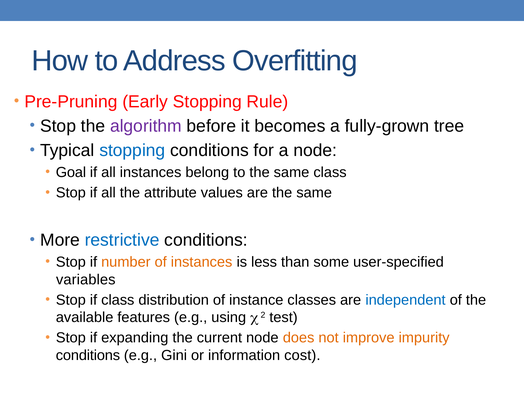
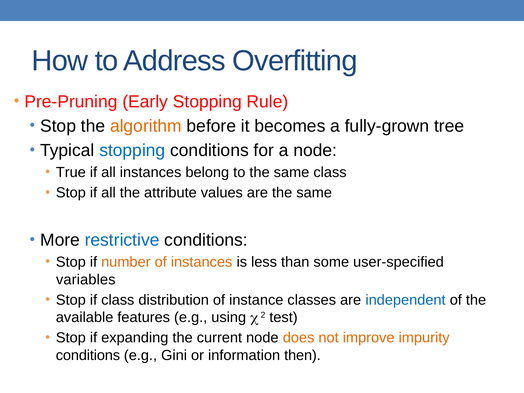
algorithm colour: purple -> orange (146, 126)
Goal: Goal -> True (71, 172)
cost: cost -> then (302, 355)
